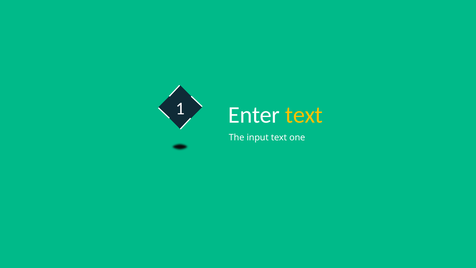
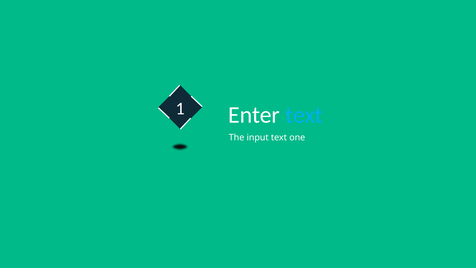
text colour: yellow -> light blue (304, 115)
